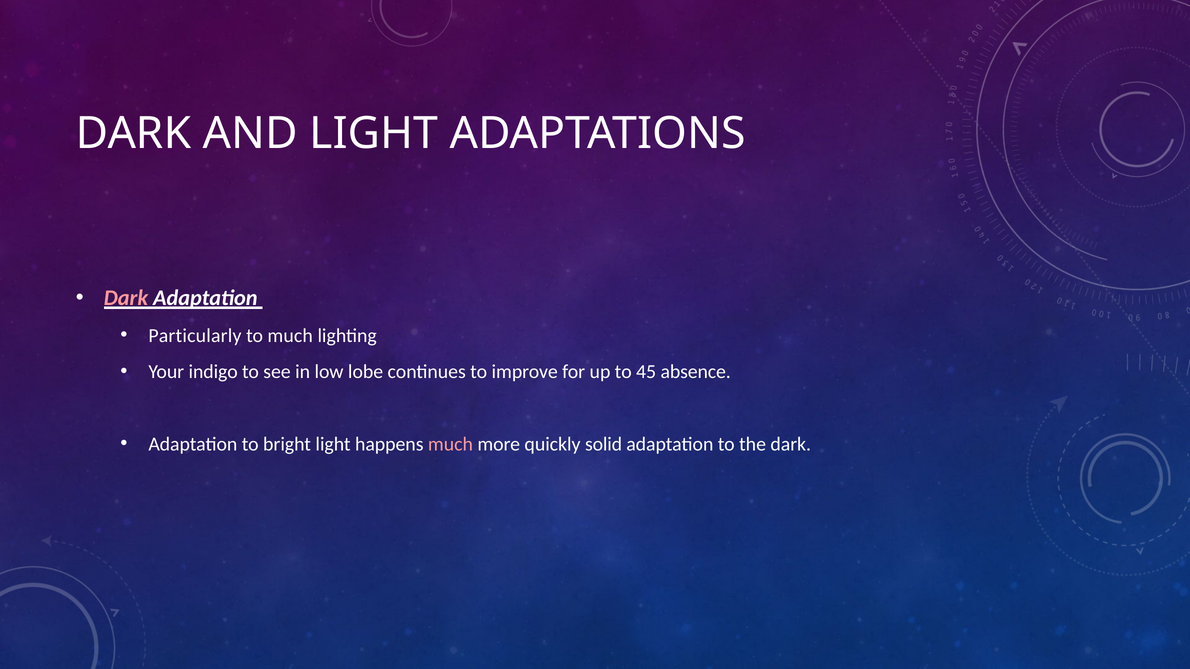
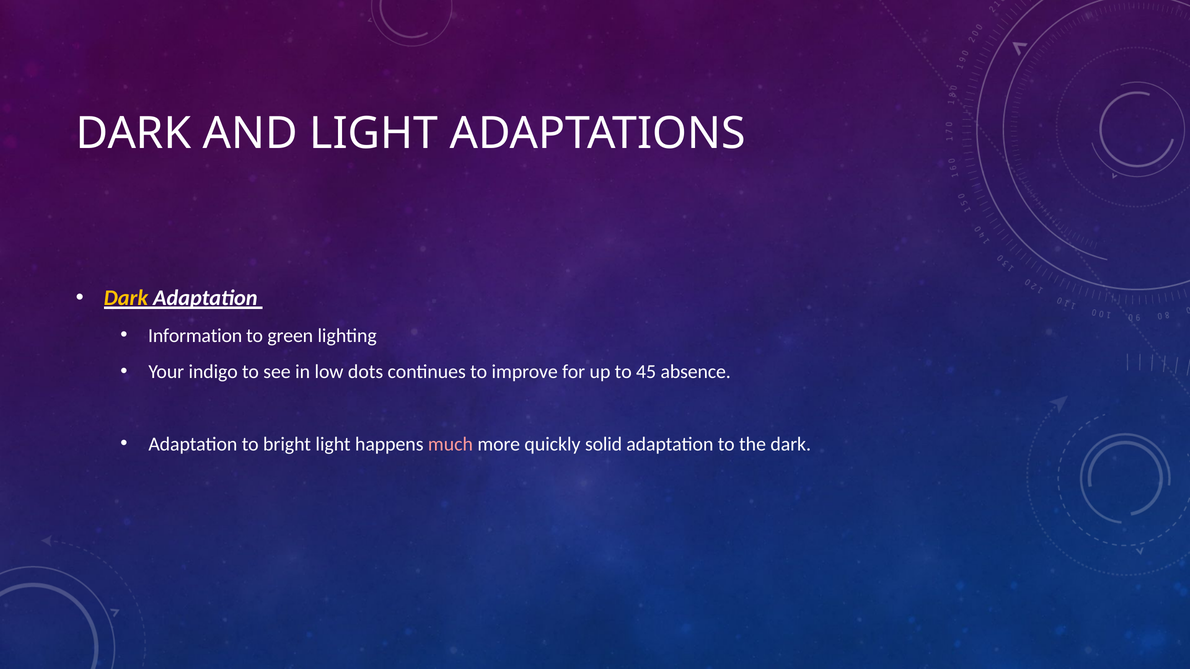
Dark colour: pink -> yellow (126, 298)
Particularly: Particularly -> Information (195, 336)
to much: much -> green (290, 336)
lobe: lobe -> dots (366, 372)
